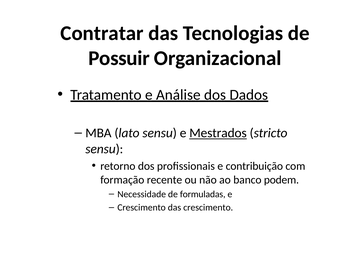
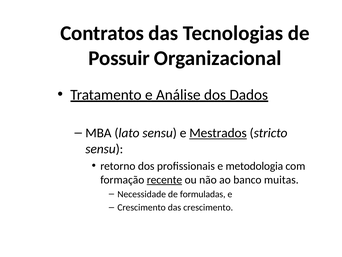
Contratar: Contratar -> Contratos (102, 33)
contribuição: contribuição -> metodologia (254, 166)
recente underline: none -> present (164, 179)
podem: podem -> muitas (281, 179)
